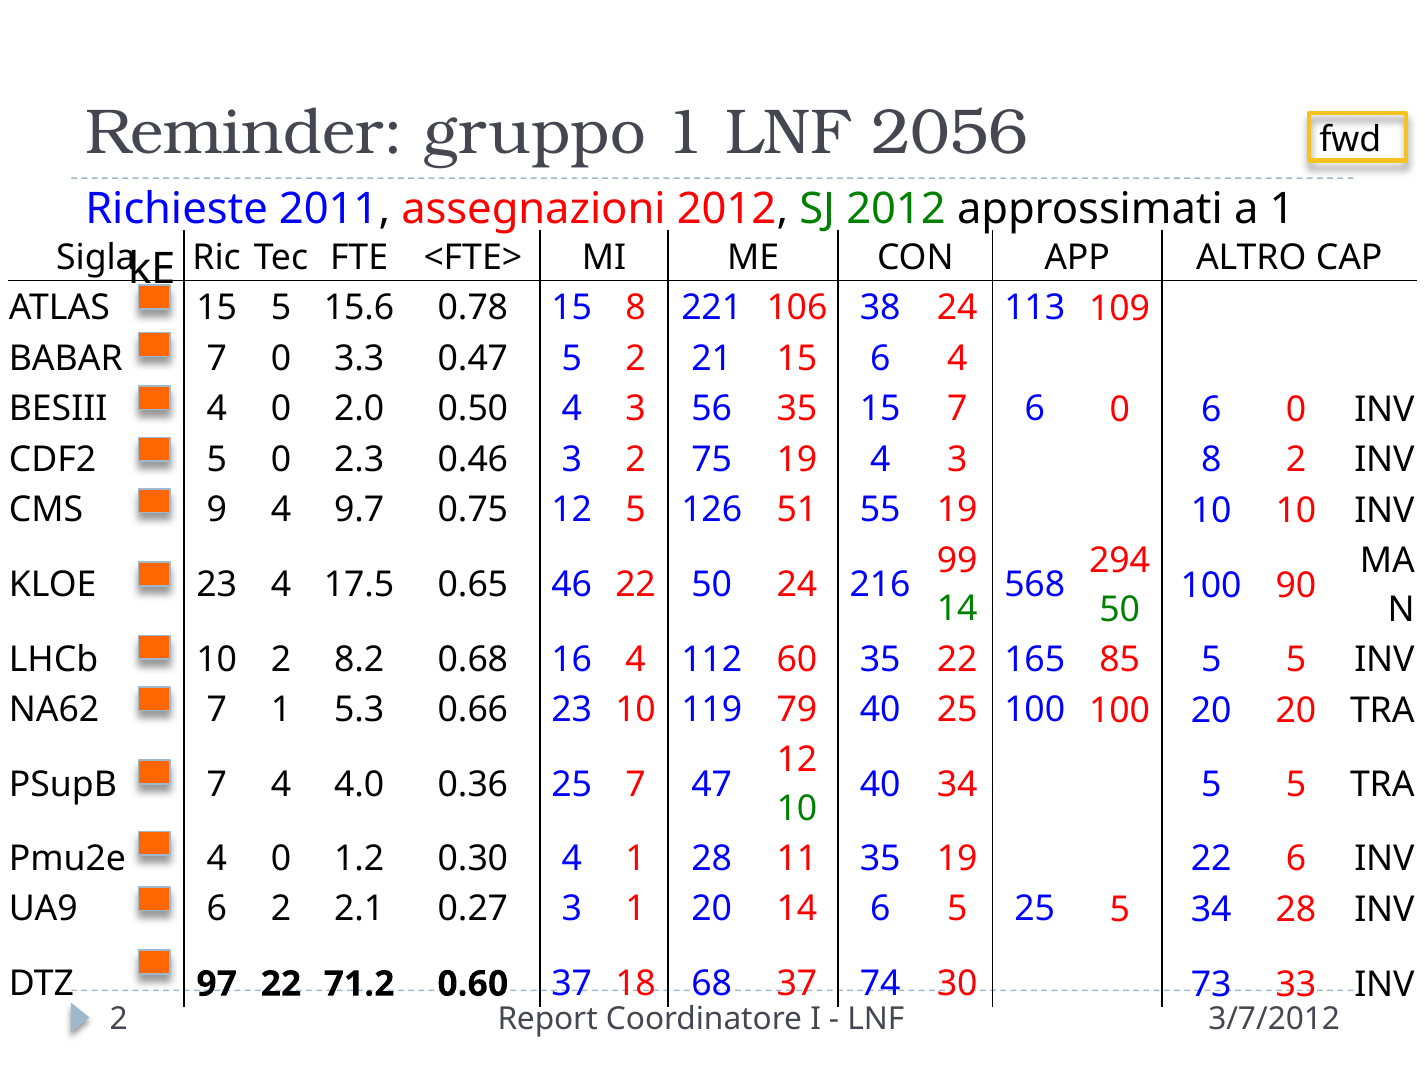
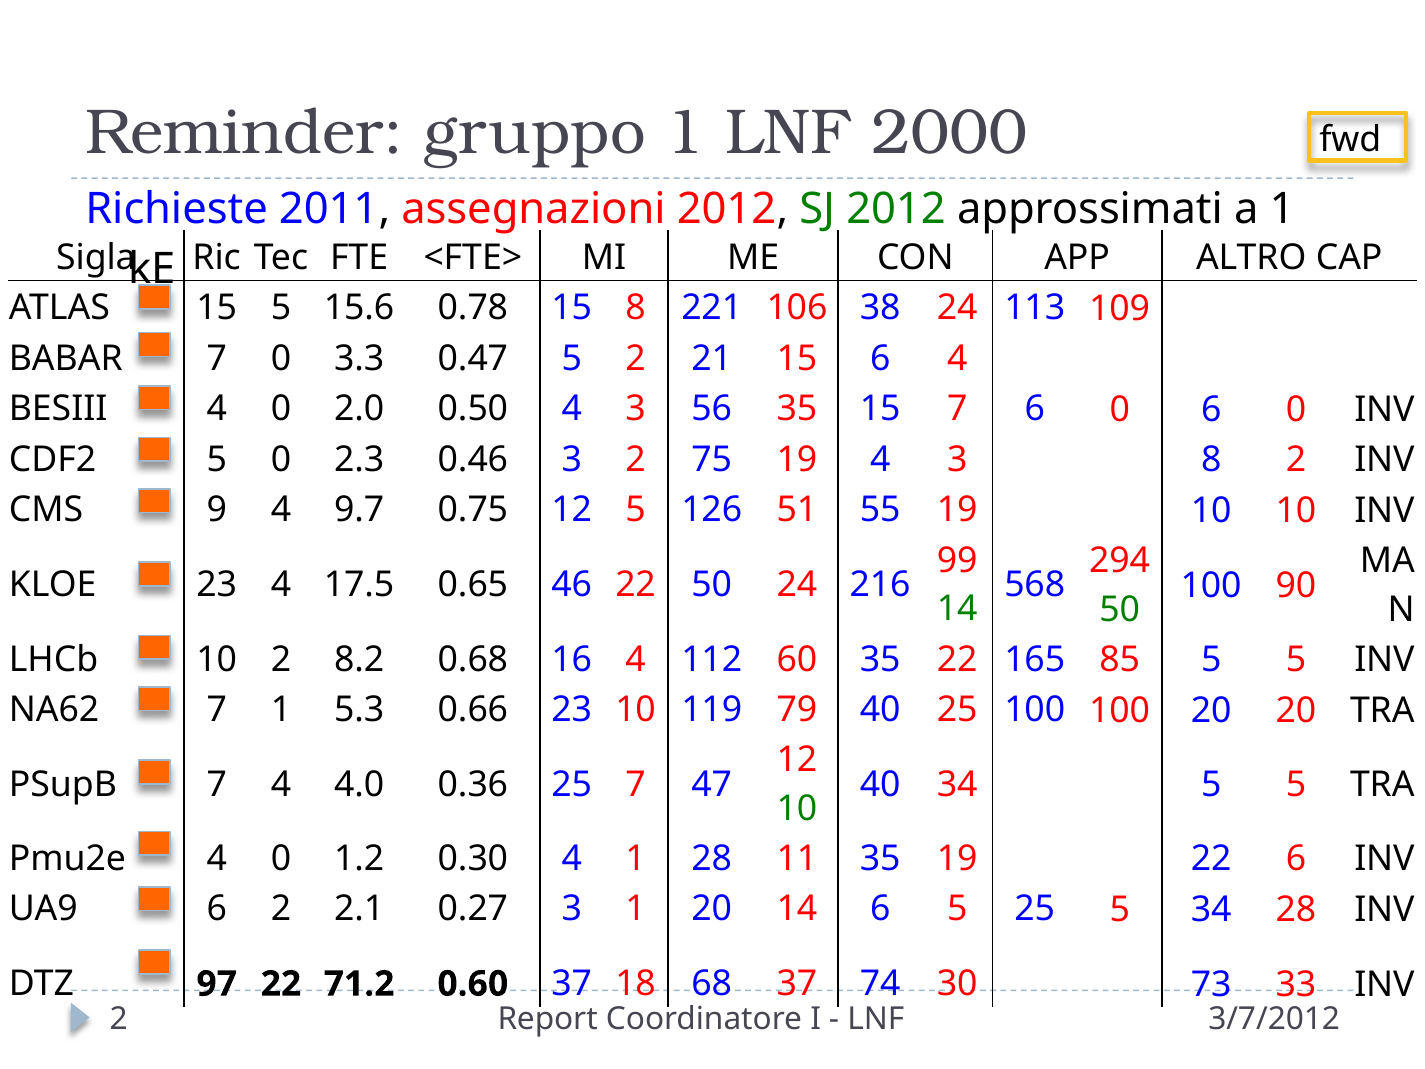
2056: 2056 -> 2000 (950, 133)
